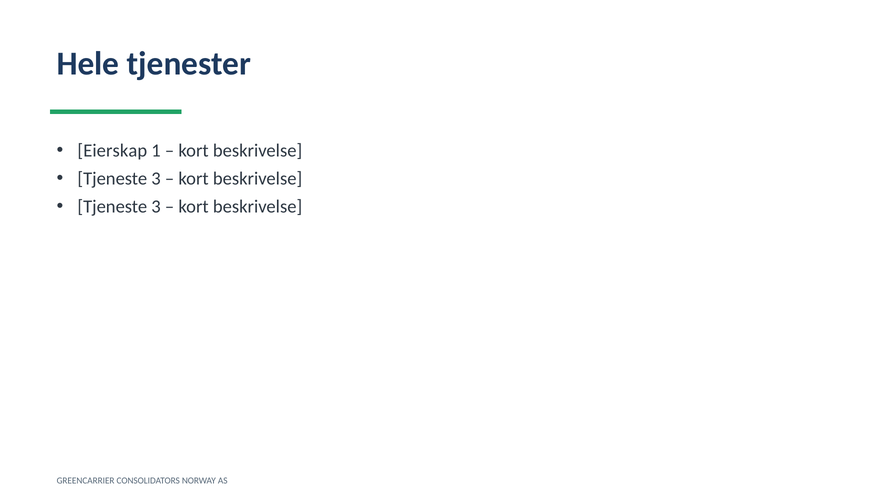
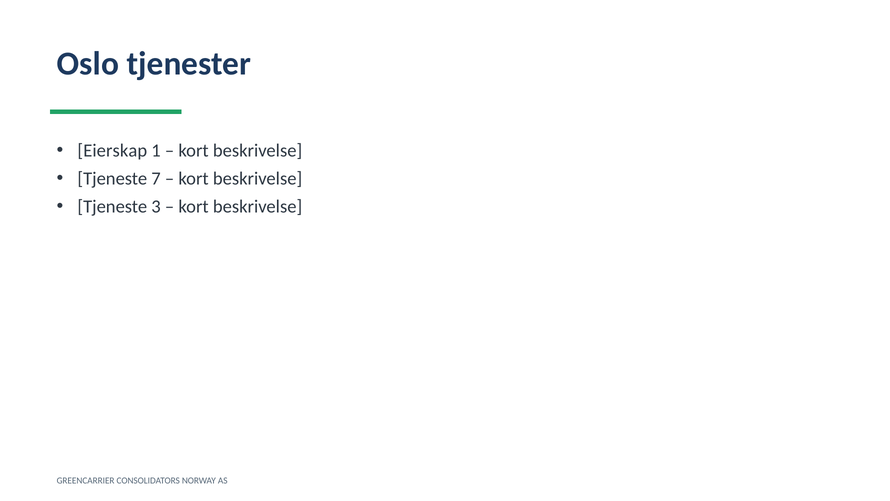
Hele: Hele -> Oslo (88, 64)
3: 3 -> 7 (156, 179)
